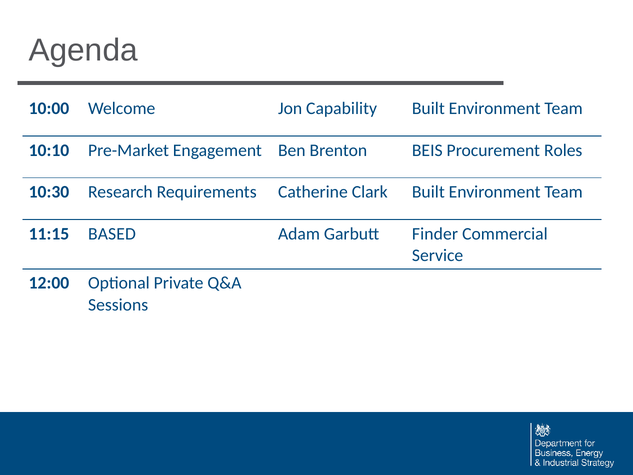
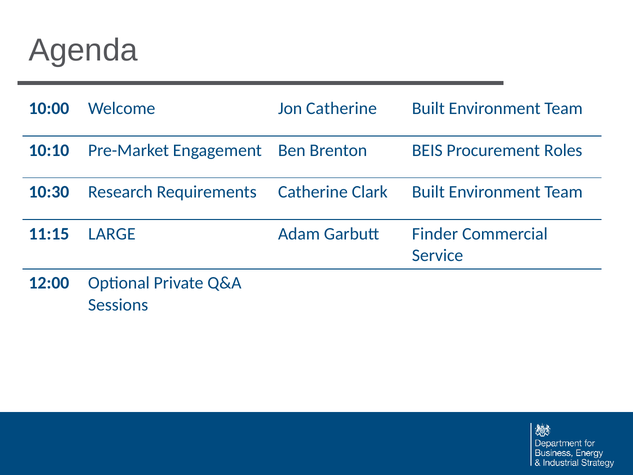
Jon Capability: Capability -> Catherine (342, 108)
BASED: BASED -> LARGE (112, 234)
